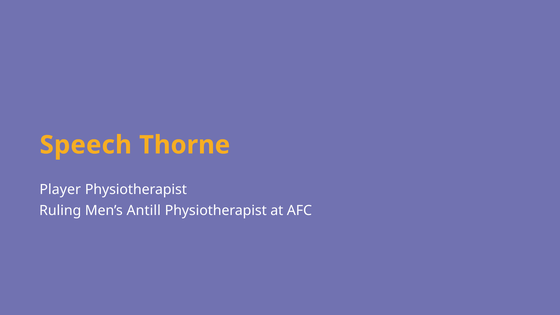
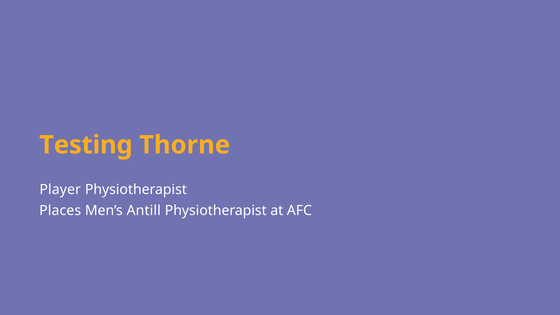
Speech: Speech -> Testing (86, 145)
Ruling: Ruling -> Places (60, 211)
